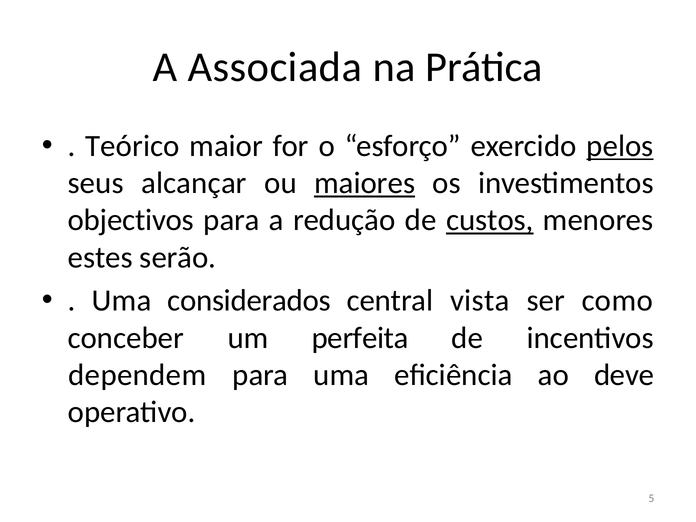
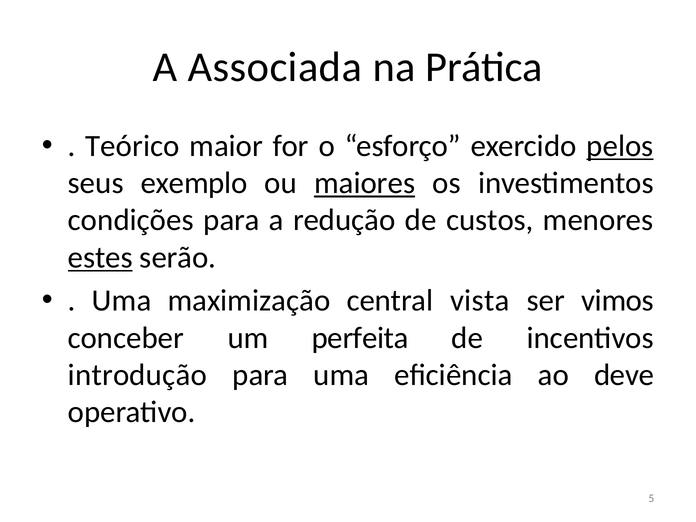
alcançar: alcançar -> exemplo (194, 183)
objectivos: objectivos -> condições (131, 220)
custos underline: present -> none (490, 220)
estes underline: none -> present (100, 257)
considerados: considerados -> maximização (249, 301)
como: como -> vimos (618, 301)
dependem: dependem -> introdução (137, 375)
